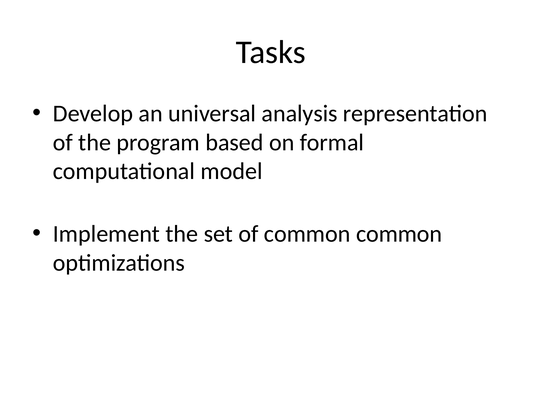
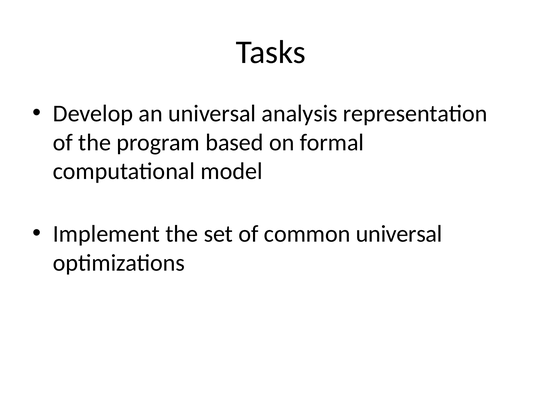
common common: common -> universal (399, 234)
